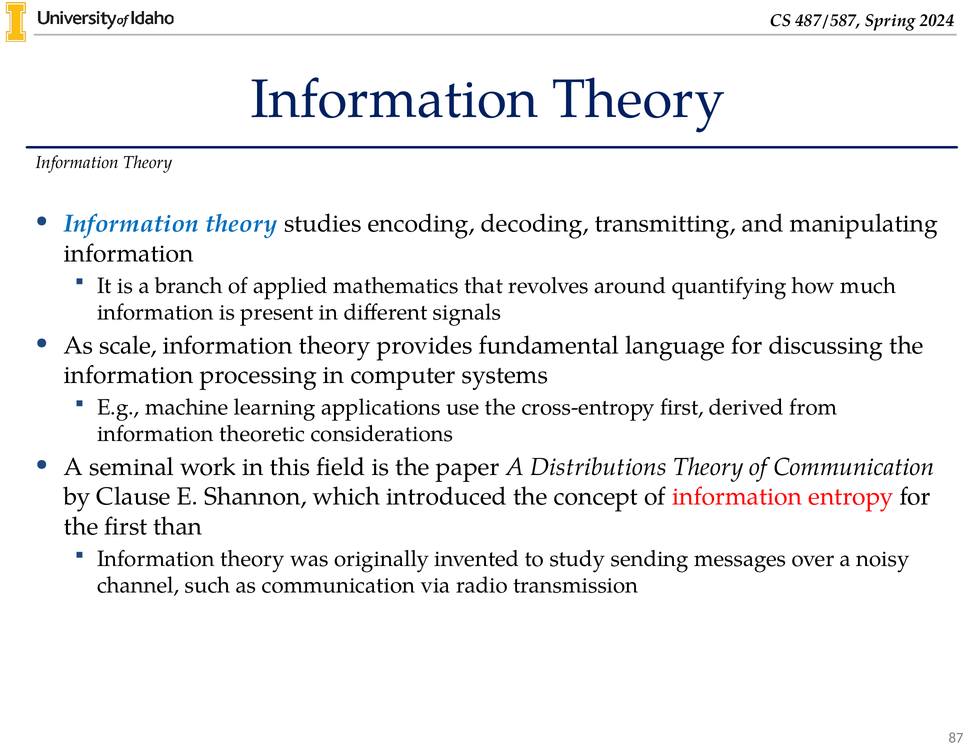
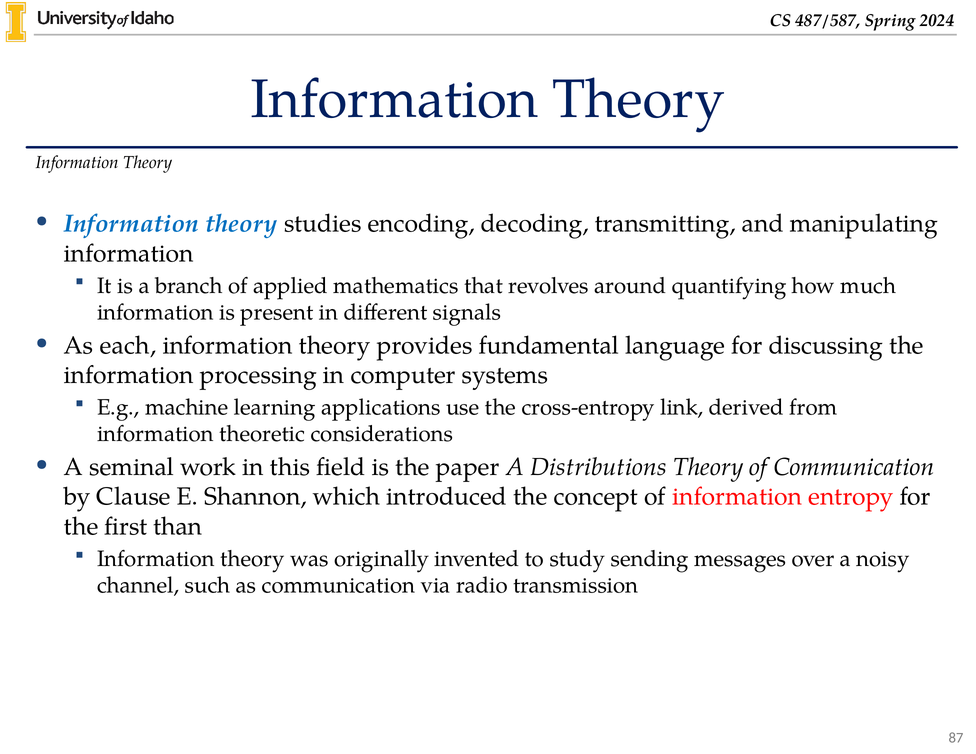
scale: scale -> each (128, 346)
cross-entropy first: first -> link (682, 408)
